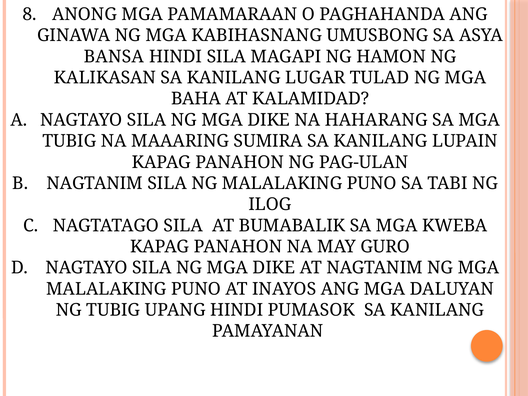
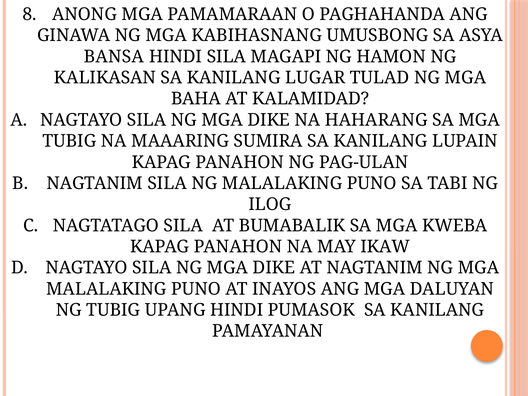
GURO: GURO -> IKAW (385, 247)
